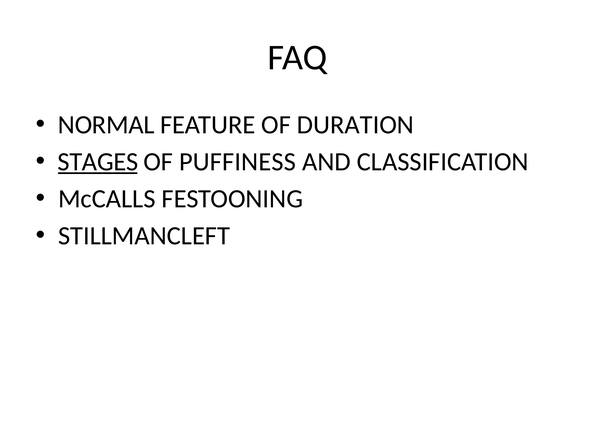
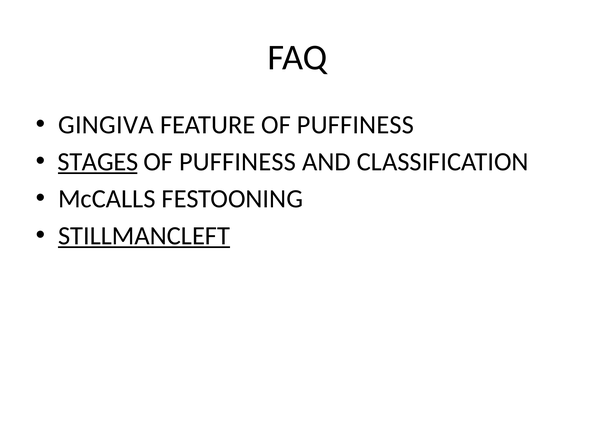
NORMAL: NORMAL -> GINGIVA (106, 125)
FEATURE OF DURATION: DURATION -> PUFFINESS (355, 125)
STILLMANCLEFT underline: none -> present (144, 236)
